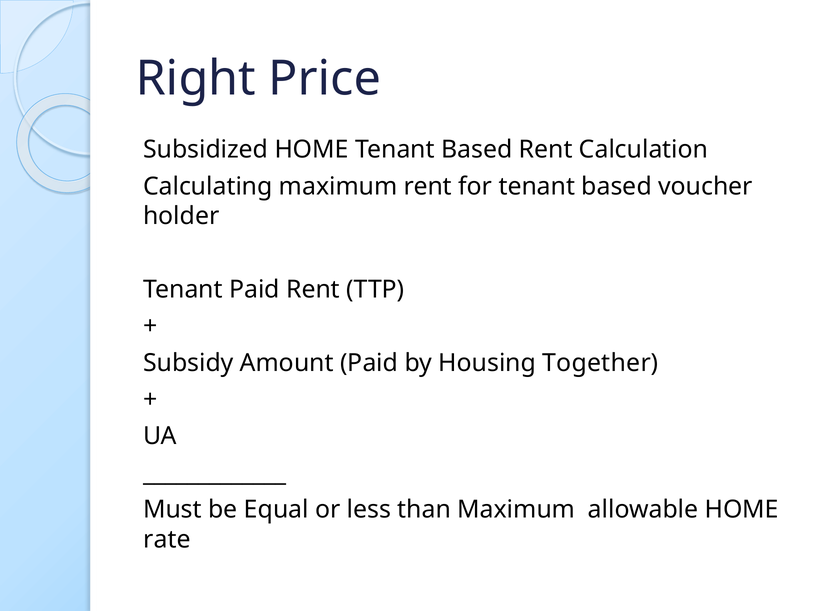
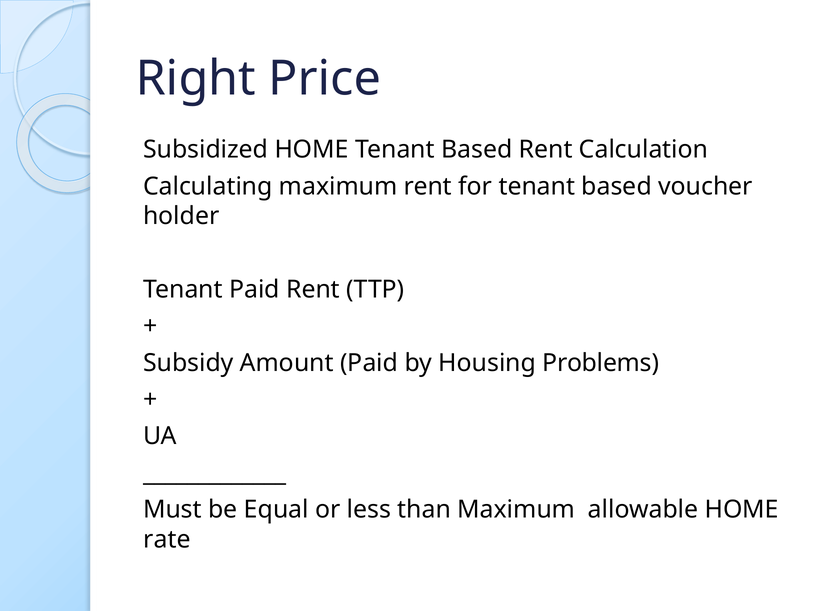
Together: Together -> Problems (601, 363)
